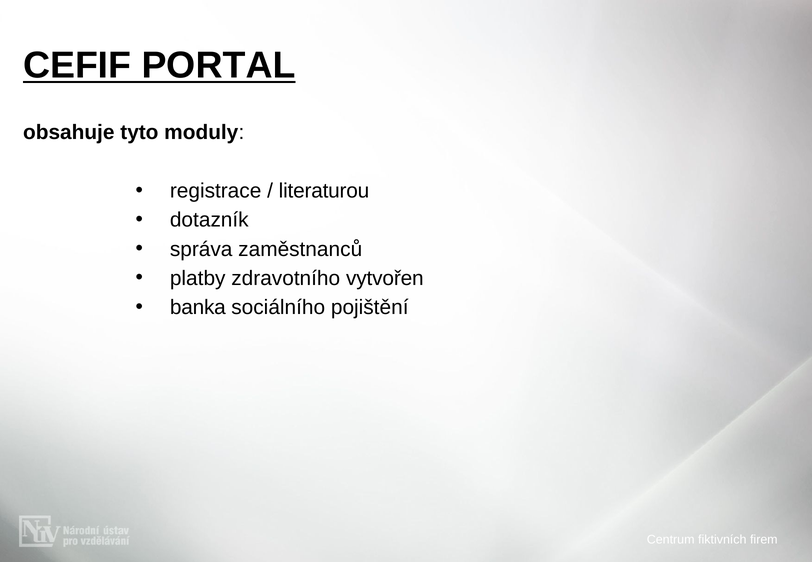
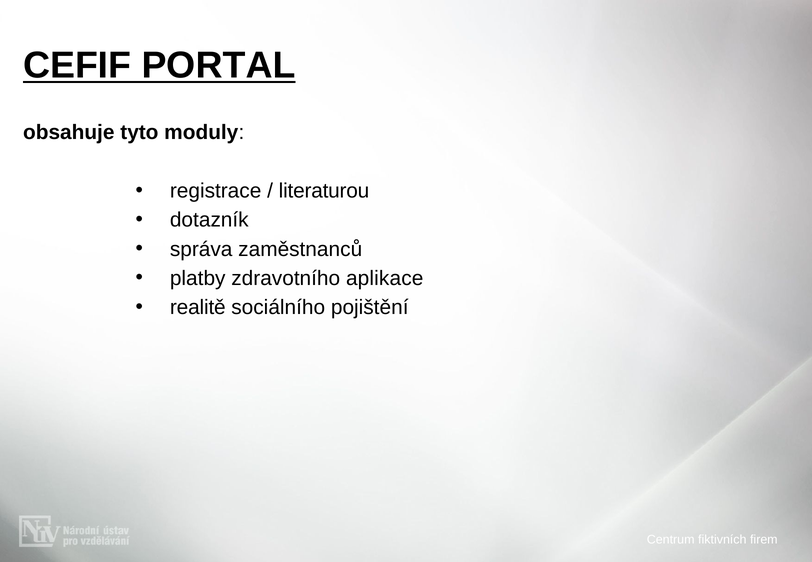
vytvořen: vytvořen -> aplikace (385, 278)
banka: banka -> realitě (198, 308)
